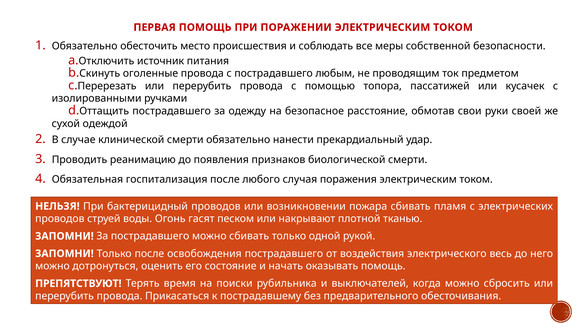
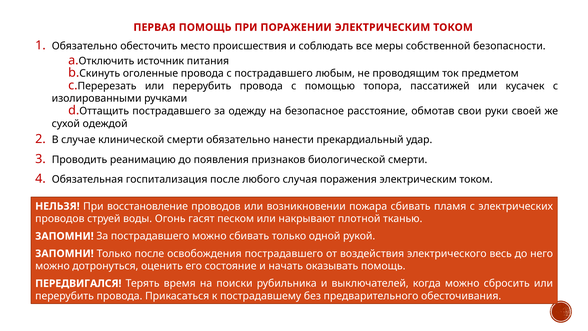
бактерицидный: бактерицидный -> восстановление (147, 206)
ПРЕПЯТСТВУЮТ: ПРЕПЯТСТВУЮТ -> ПЕРЕДВИГАЛСЯ (78, 283)
